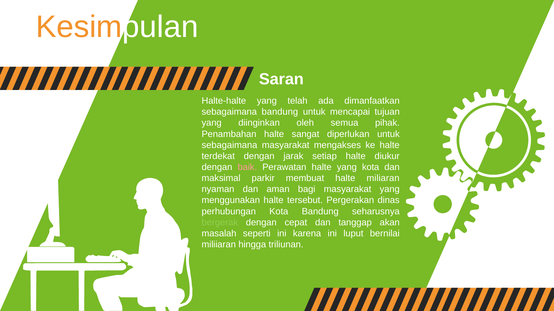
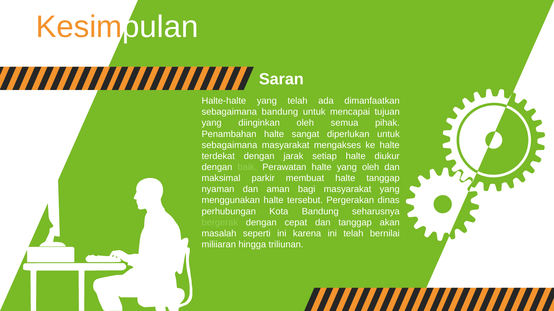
baik colour: pink -> light green (247, 167)
yang kota: kota -> oleh (371, 167)
halte miliaran: miliaran -> tanggap (383, 179)
ini luput: luput -> telah (353, 234)
